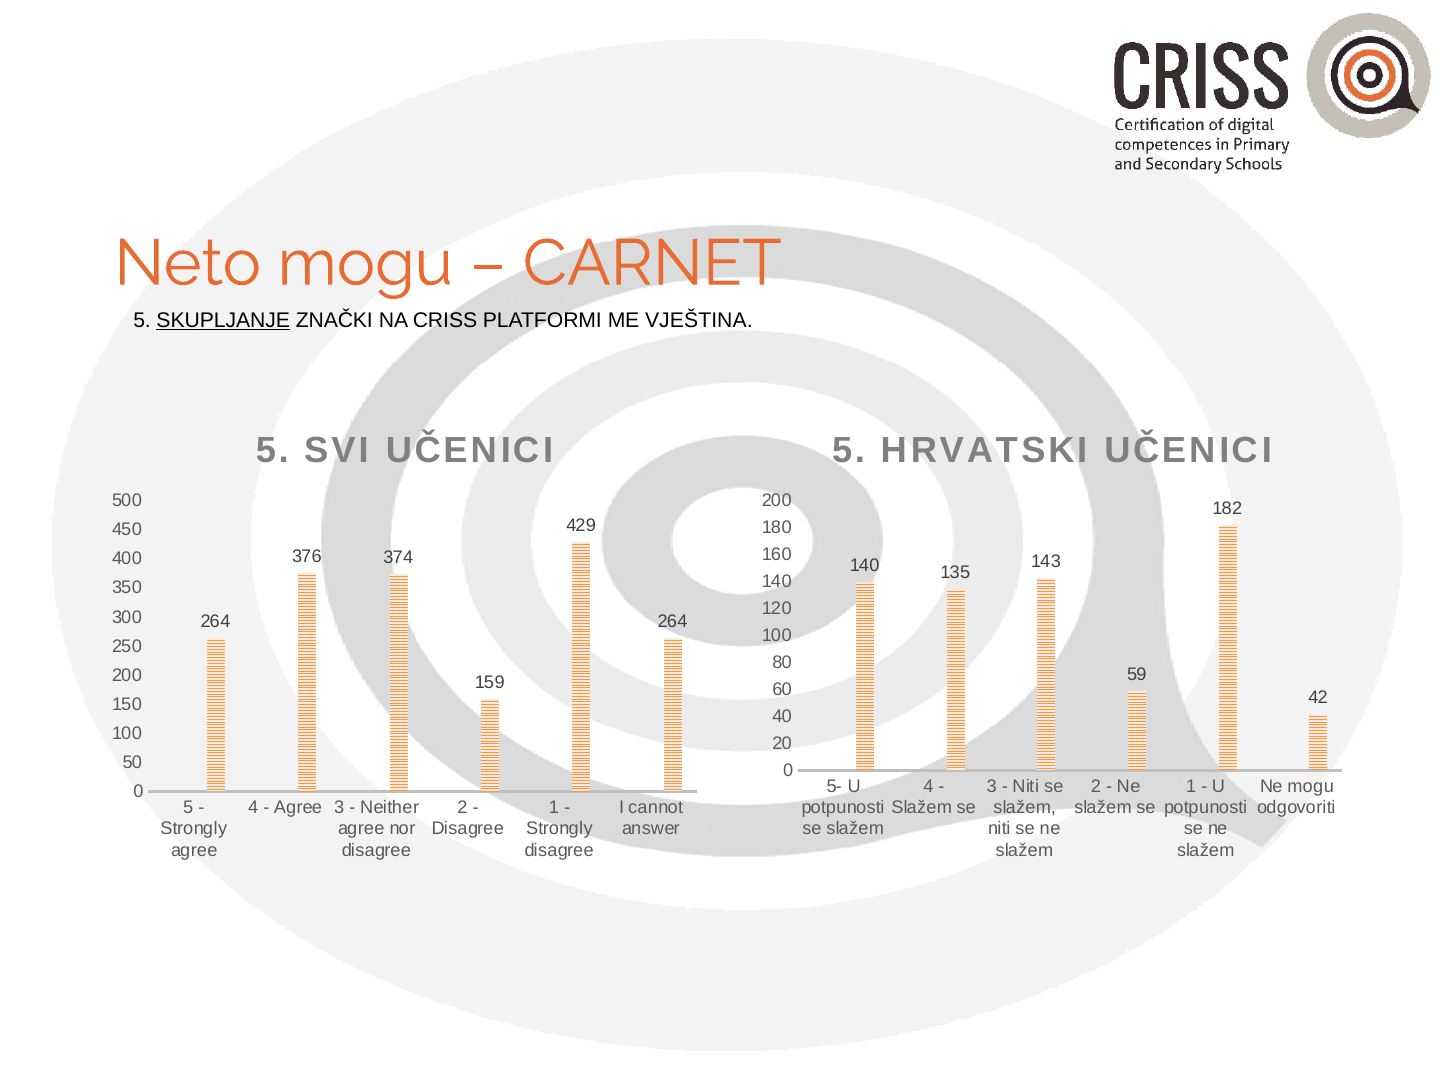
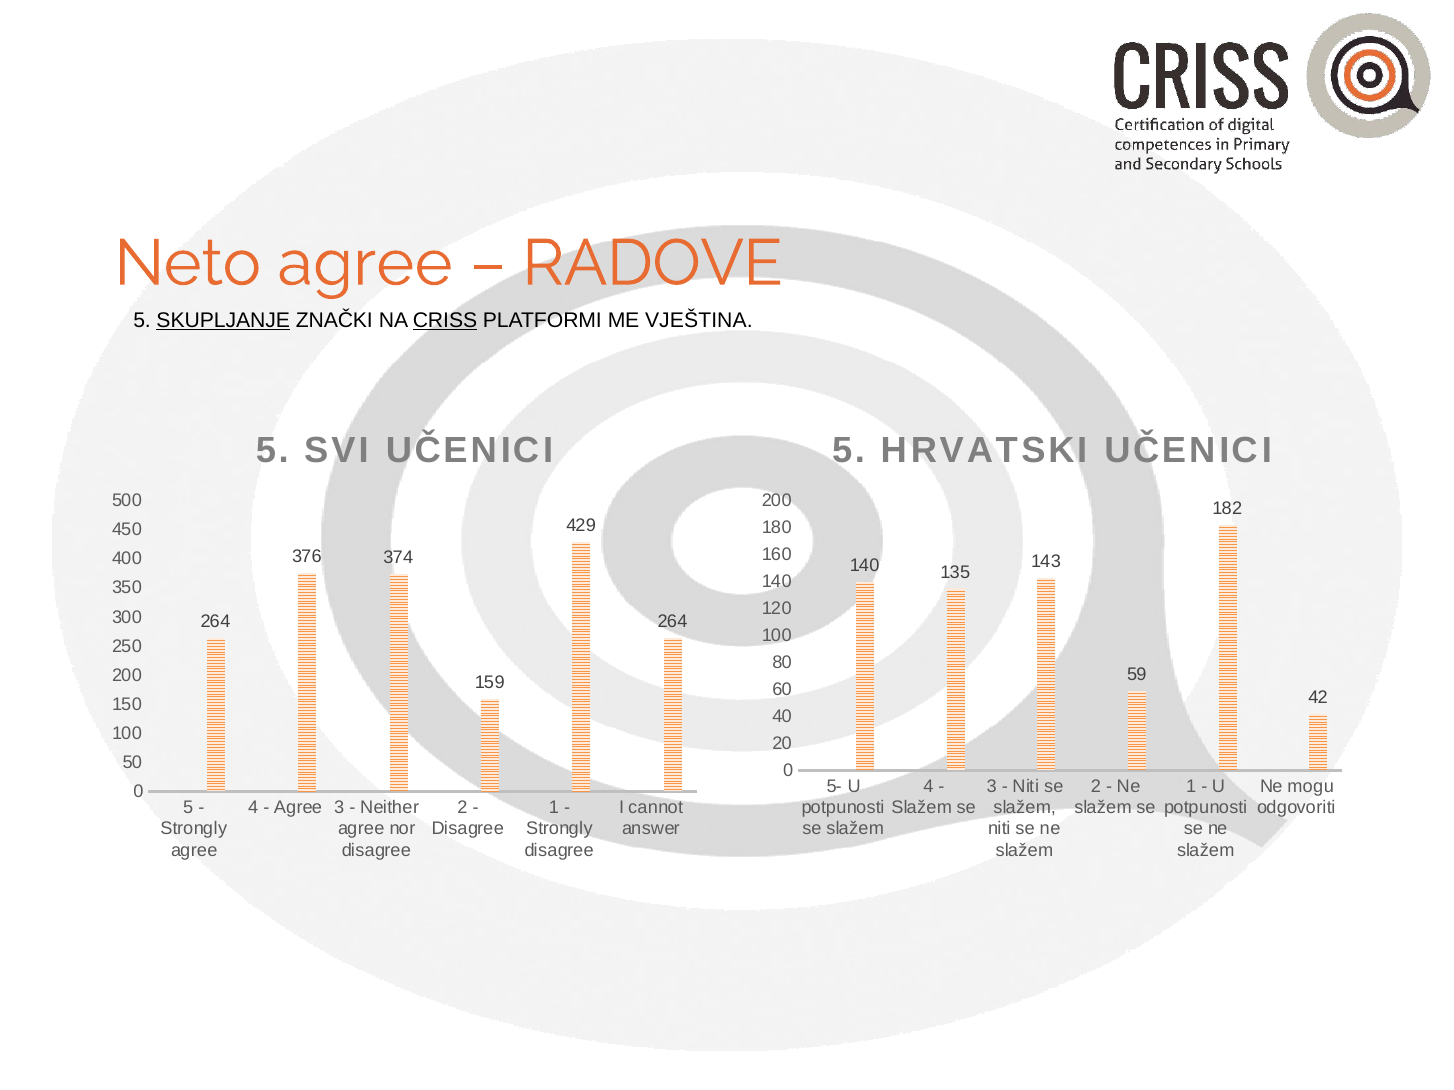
Neto mogu: mogu -> agree (365, 263)
CARNET: CARNET -> RADOVE (652, 263)
CRISS underline: none -> present (445, 321)
